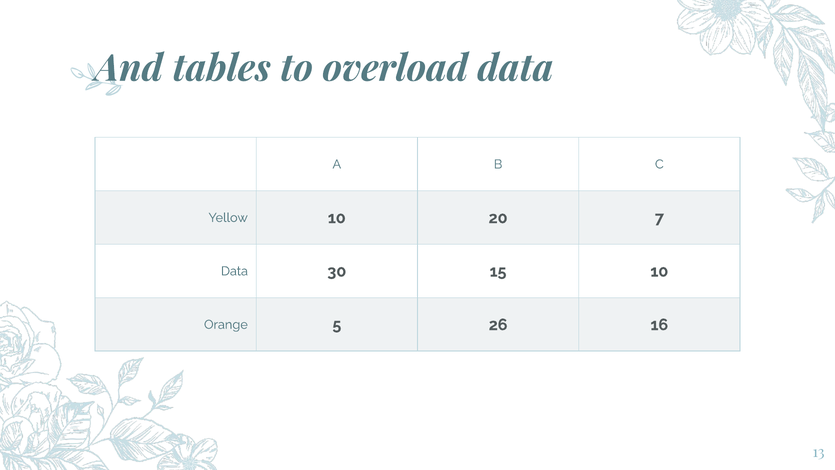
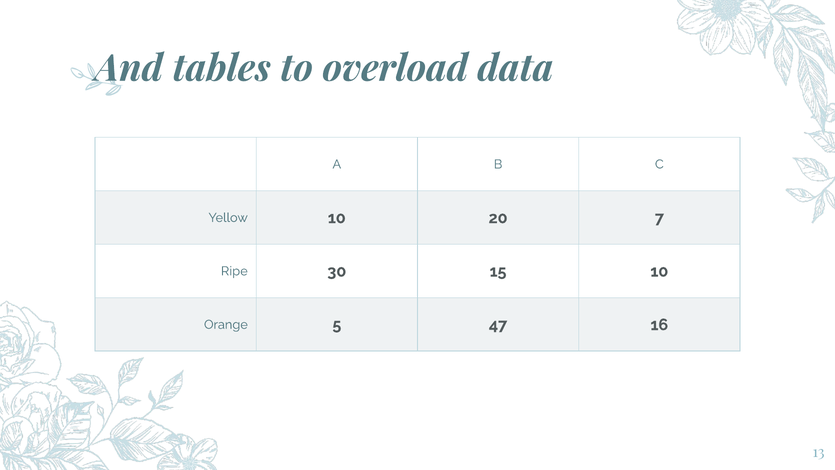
Data: Data -> Ripe (234, 271)
26: 26 -> 47 (498, 325)
